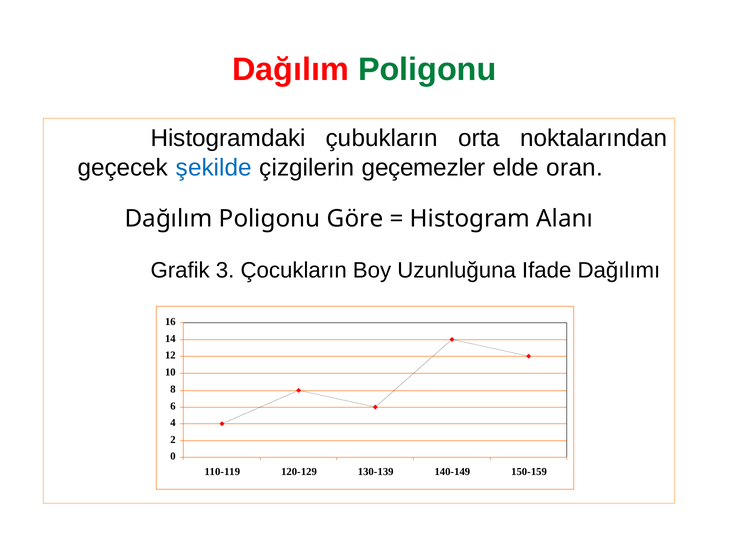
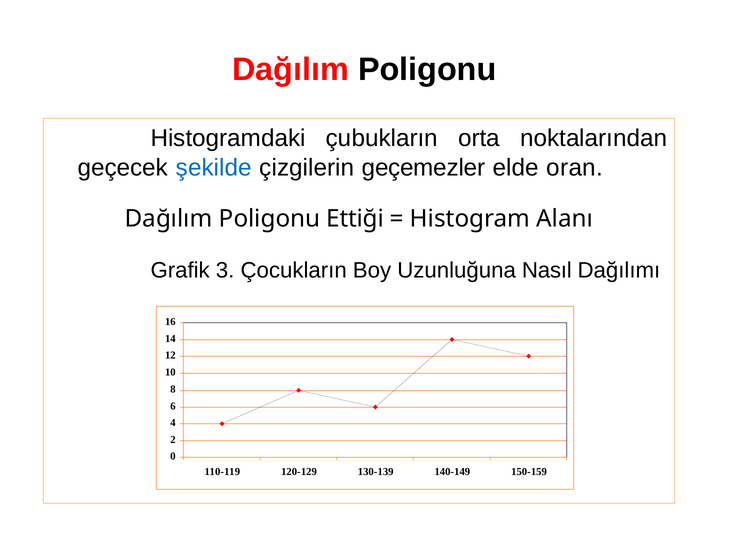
Poligonu colour: green -> black (427, 70)
Göre: Göre -> Ettiği (355, 218)
Ifade: Ifade -> Nasıl (547, 270)
